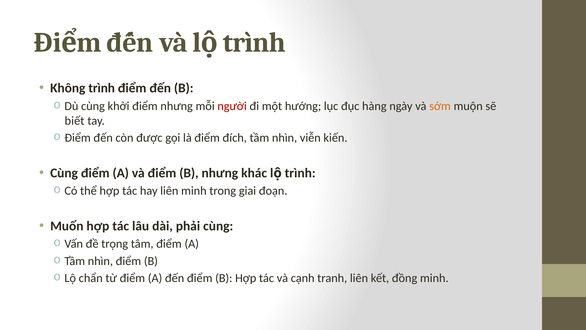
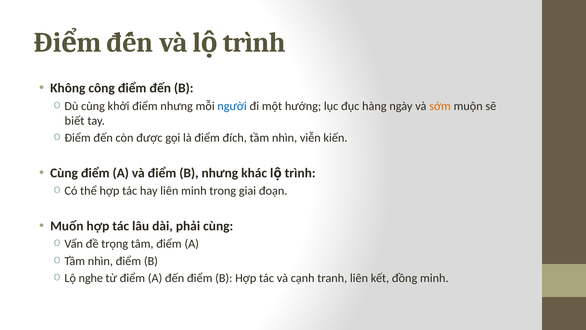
Không trình: trình -> công (102, 88)
người colour: red -> blue (232, 106)
chẩn: chẩn -> nghe (91, 278)
